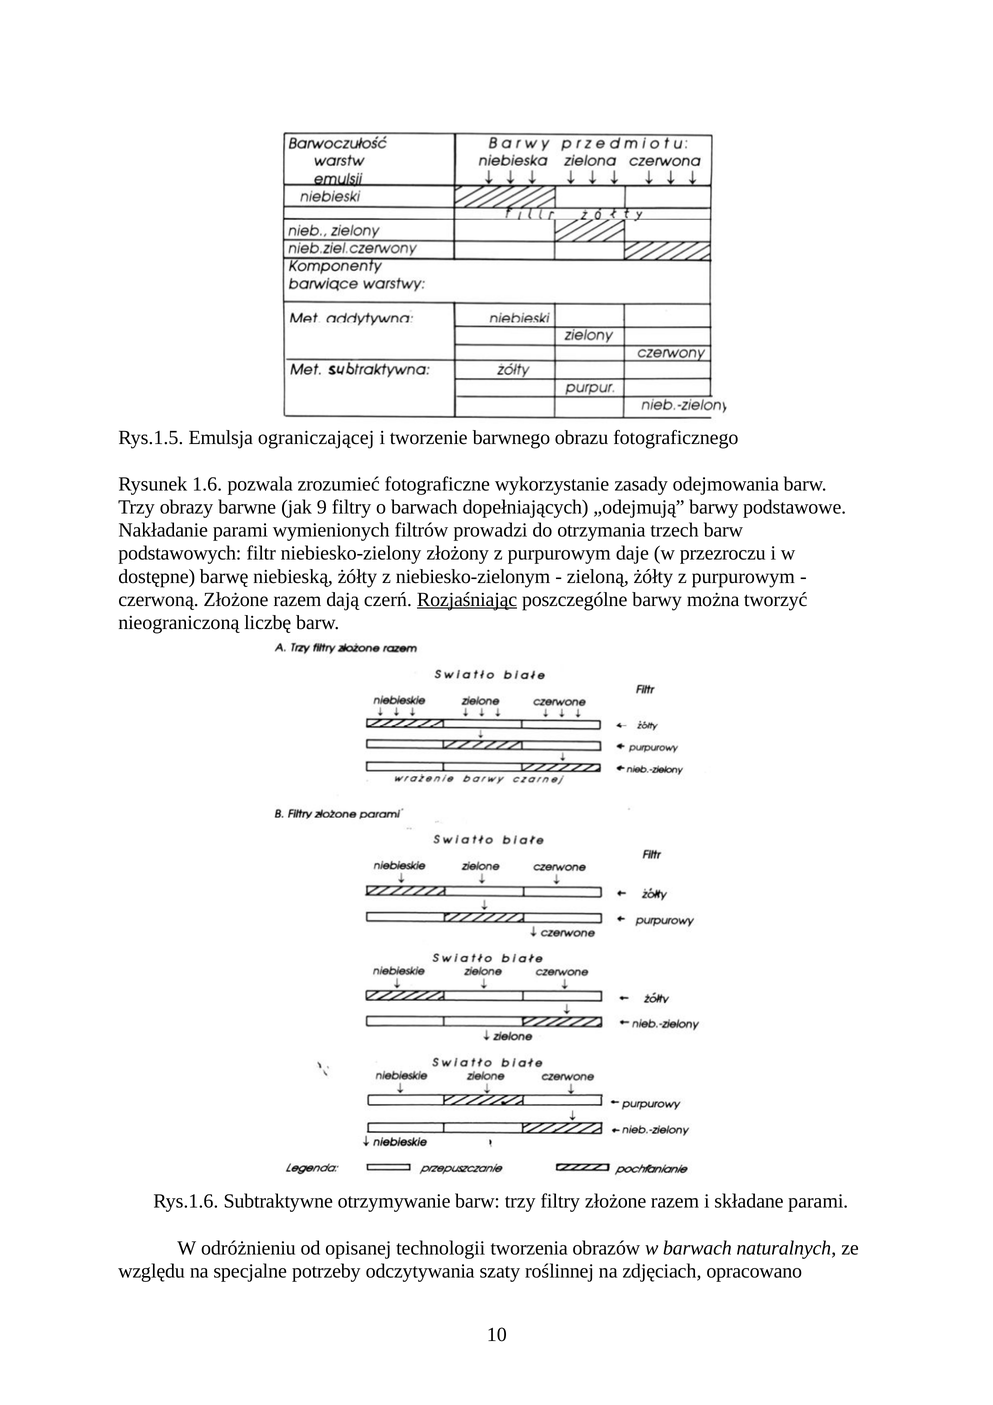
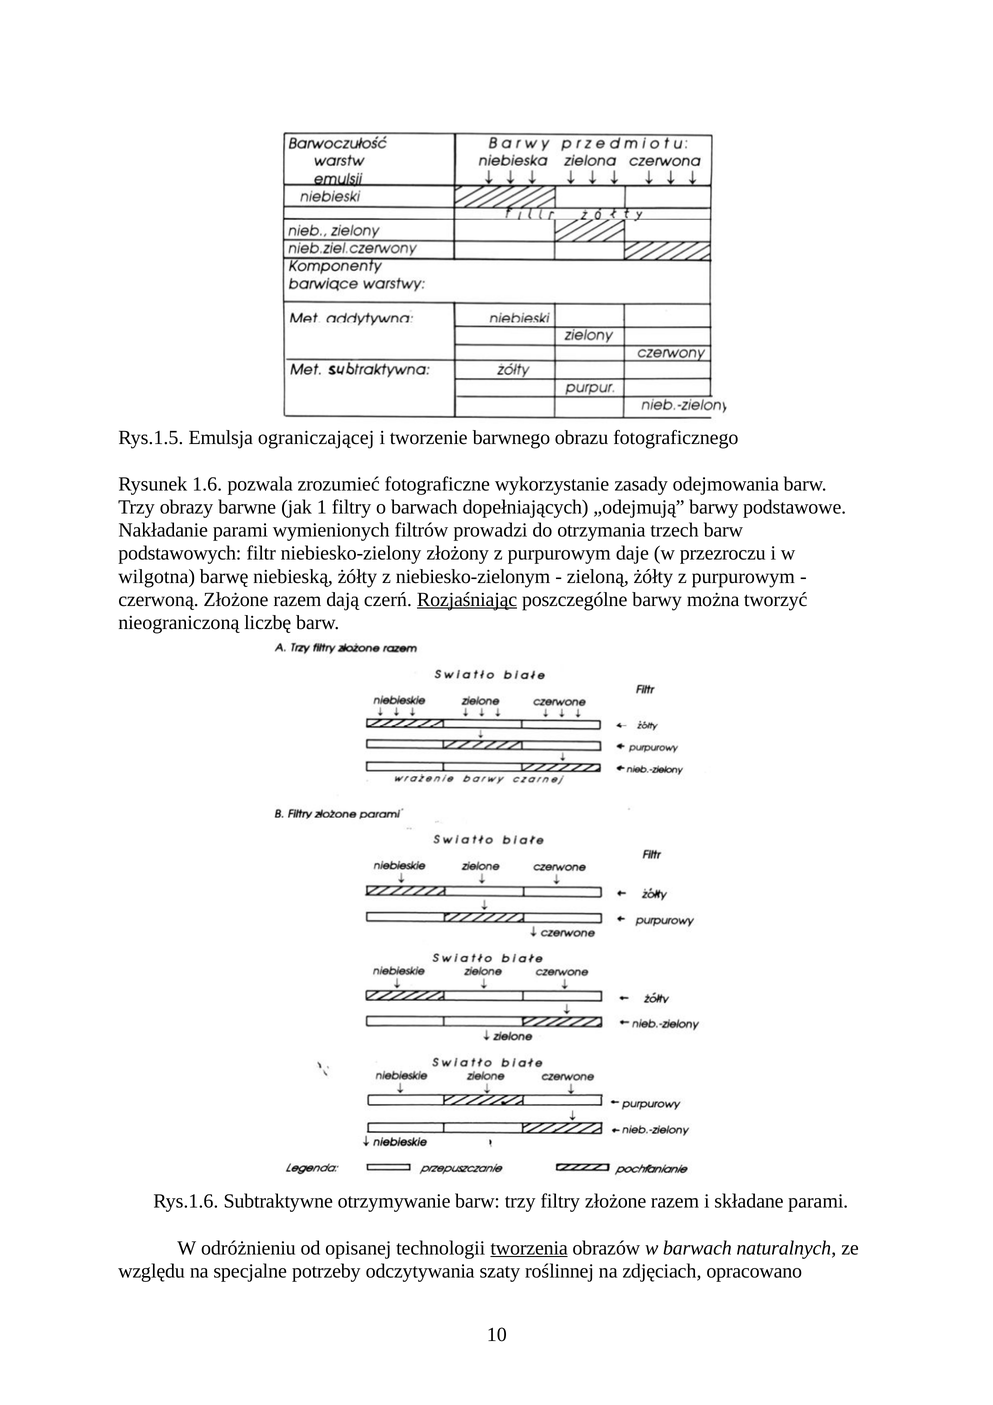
9: 9 -> 1 (322, 507)
dostępne: dostępne -> wilgotna (157, 577)
tworzenia underline: none -> present (529, 1248)
